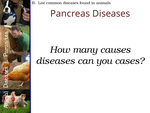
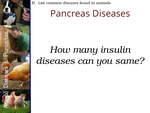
causes: causes -> insulin (115, 50)
cases: cases -> same (130, 61)
